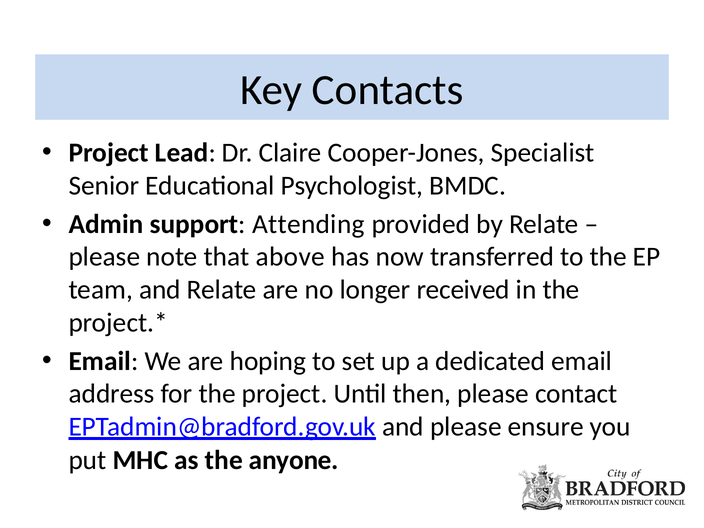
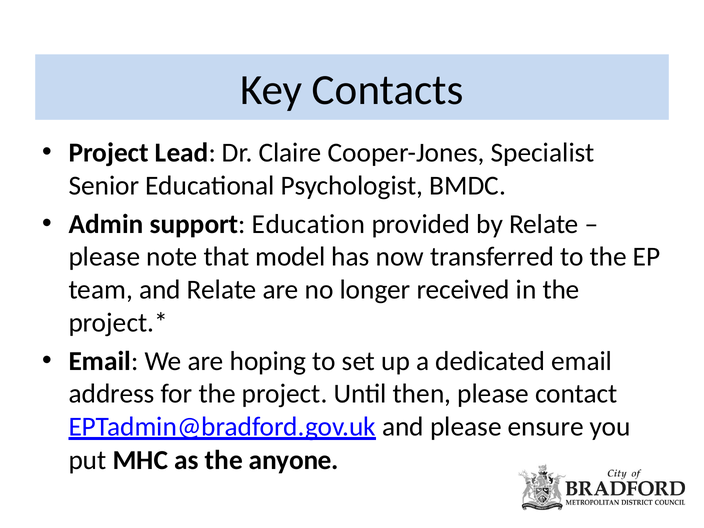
Attending: Attending -> Education (308, 224)
above: above -> model (290, 257)
